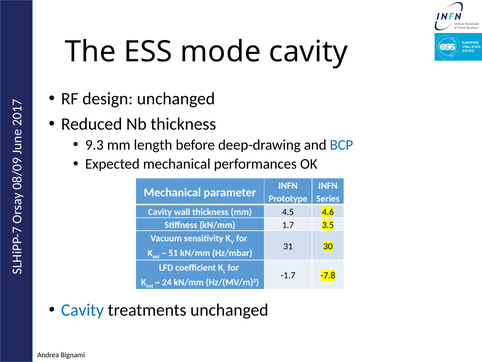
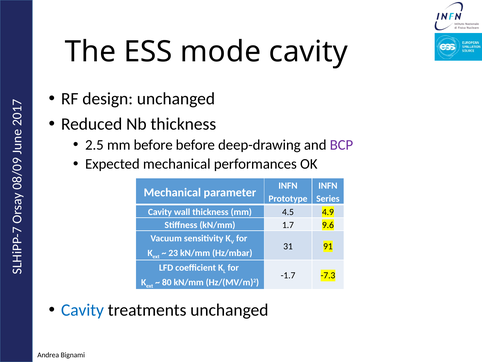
9.3: 9.3 -> 2.5 (94, 145)
mm length: length -> before (153, 145)
BCP colour: blue -> purple (341, 145)
4.6: 4.6 -> 4.9 (328, 212)
3.5: 3.5 -> 9.6 (328, 225)
30: 30 -> 91 (328, 246)
51: 51 -> 23 (173, 253)
-7.8: -7.8 -> -7.3 (328, 275)
24: 24 -> 80 (167, 282)
